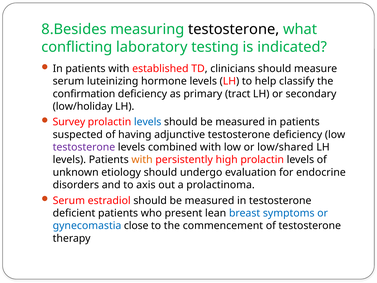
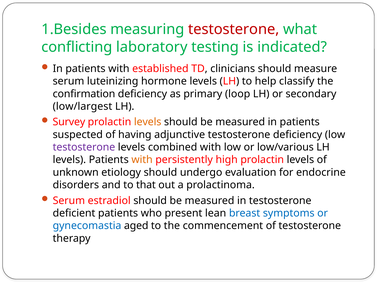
8.Besides: 8.Besides -> 1.Besides (74, 29)
testosterone colour: black -> red (234, 29)
tract: tract -> loop (238, 94)
low/holiday: low/holiday -> low/largest (83, 106)
levels colour: blue -> orange (148, 122)
low/shared: low/shared -> low/various (285, 147)
axis: axis -> that (146, 185)
close: close -> aged (136, 226)
